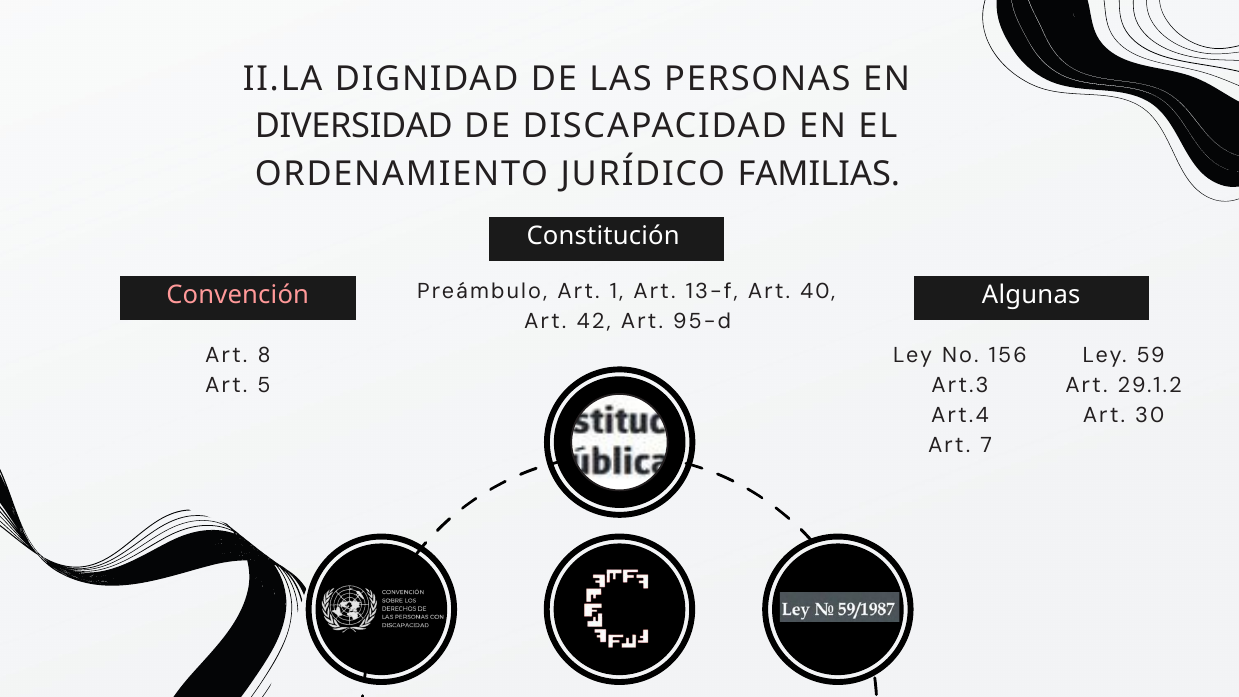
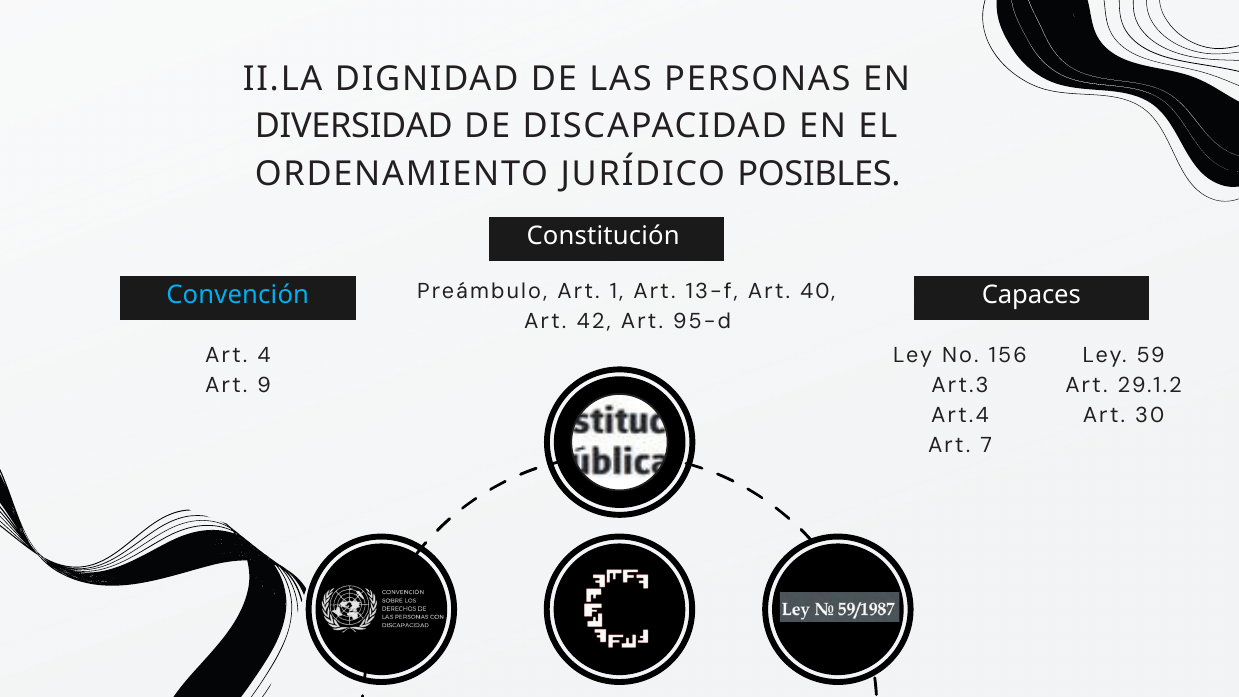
FAMILIAS: FAMILIAS -> POSIBLES (819, 174)
Convención colour: pink -> light blue (238, 295)
Algunas: Algunas -> Capaces (1031, 295)
8: 8 -> 4 (264, 355)
5: 5 -> 9 (264, 385)
